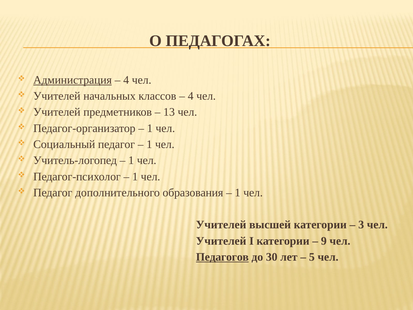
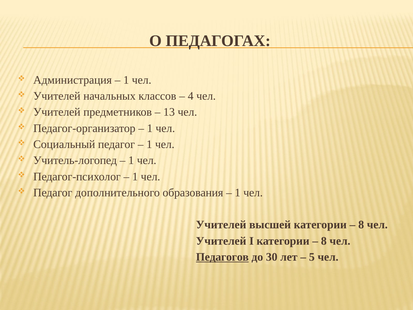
Администрация underline: present -> none (73, 80)
4: 4 -> 1 (126, 80)
3: 3 -> 8 (361, 225)
9: 9 -> 8 (324, 241)
